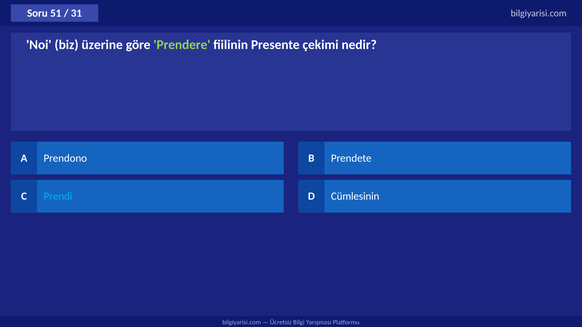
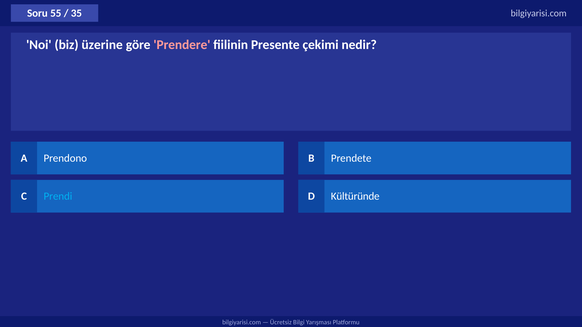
51: 51 -> 55 (56, 13)
31: 31 -> 35 (76, 13)
Prendere colour: light green -> pink (182, 45)
Cümlesinin: Cümlesinin -> Kültüründe (355, 197)
